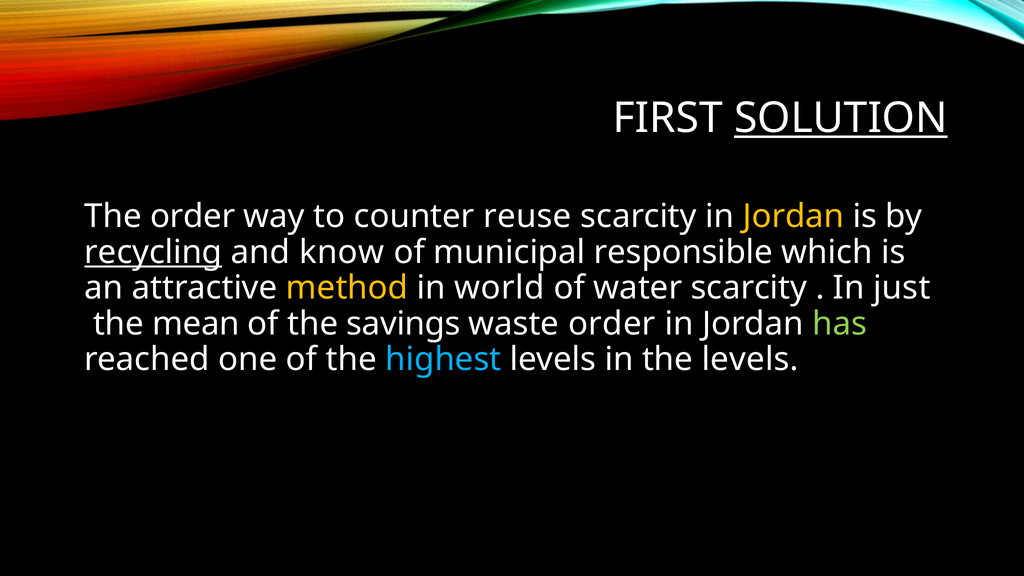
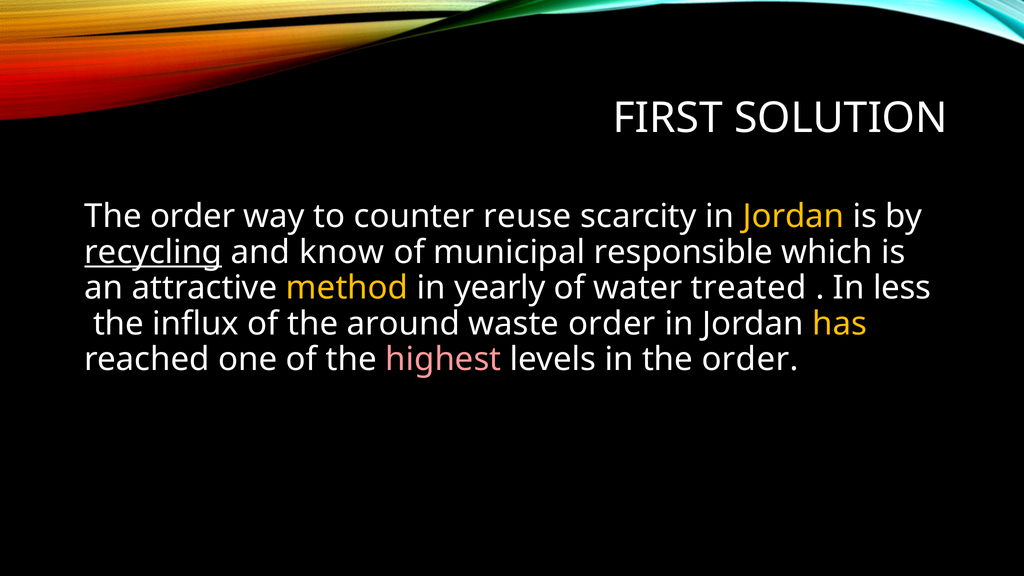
SOLUTION underline: present -> none (841, 118)
world: world -> yearly (500, 288)
water scarcity: scarcity -> treated (749, 288)
just: just -> less (902, 288)
mean: mean -> influx (196, 324)
savings: savings -> around (403, 324)
has colour: light green -> yellow (840, 324)
highest colour: light blue -> pink (443, 360)
in the levels: levels -> order (750, 360)
